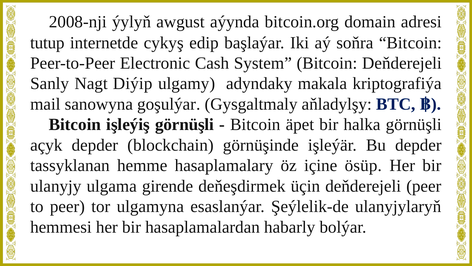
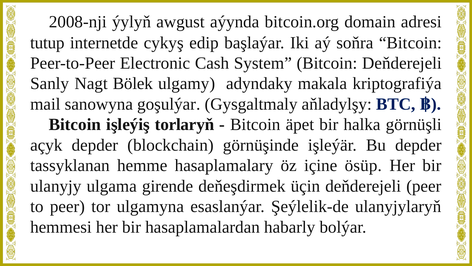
Diýip: Diýip -> Bölek (133, 84)
işleýiş görnüşli: görnüşli -> torlaryň (185, 124)
